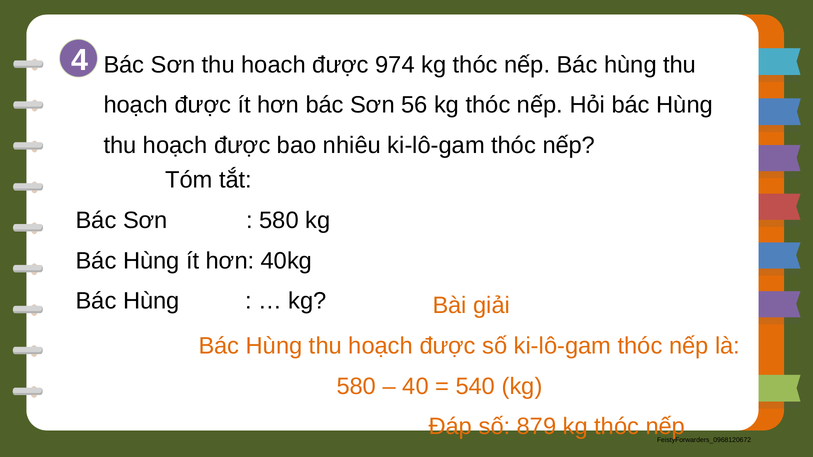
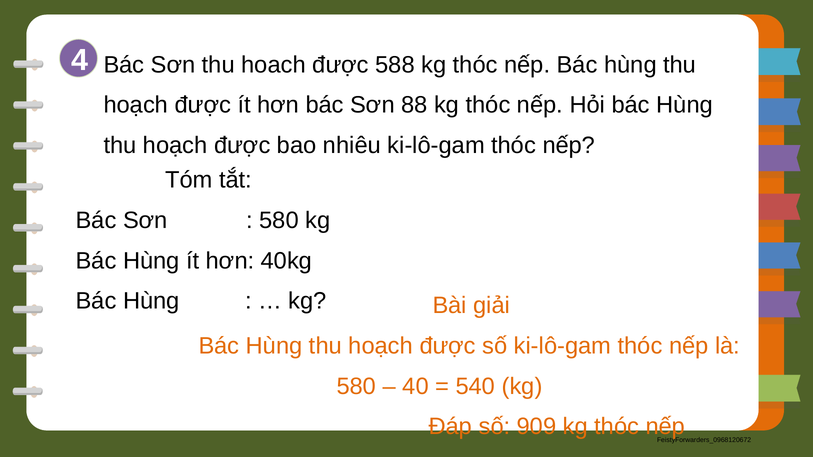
974: 974 -> 588 (395, 65)
56: 56 -> 88 (414, 105)
879: 879 -> 909 (537, 427)
